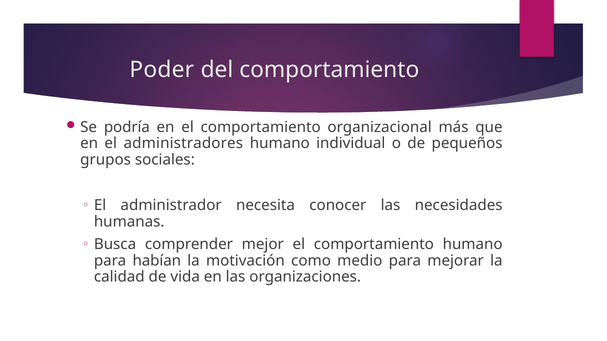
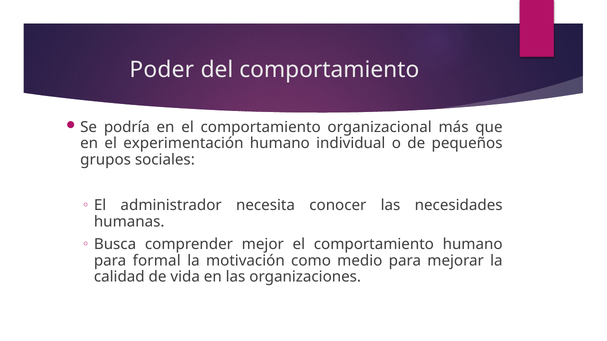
administradores: administradores -> experimentación (183, 144)
habían: habían -> formal (157, 261)
